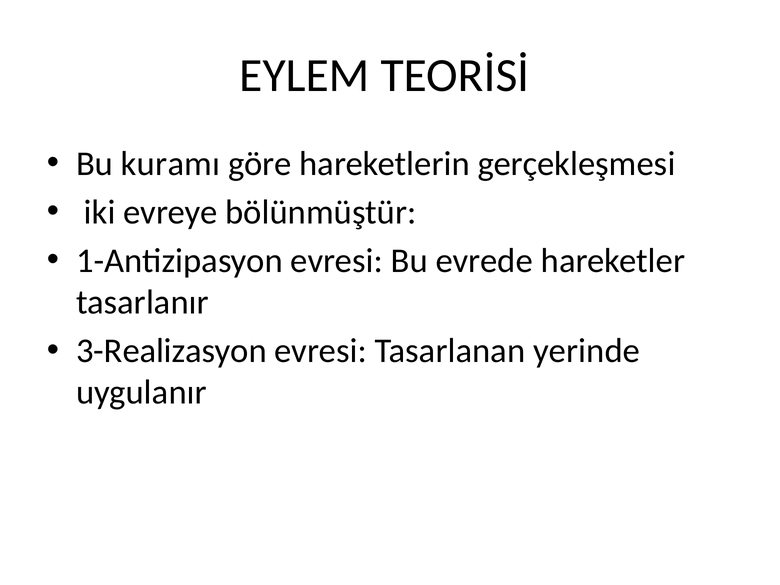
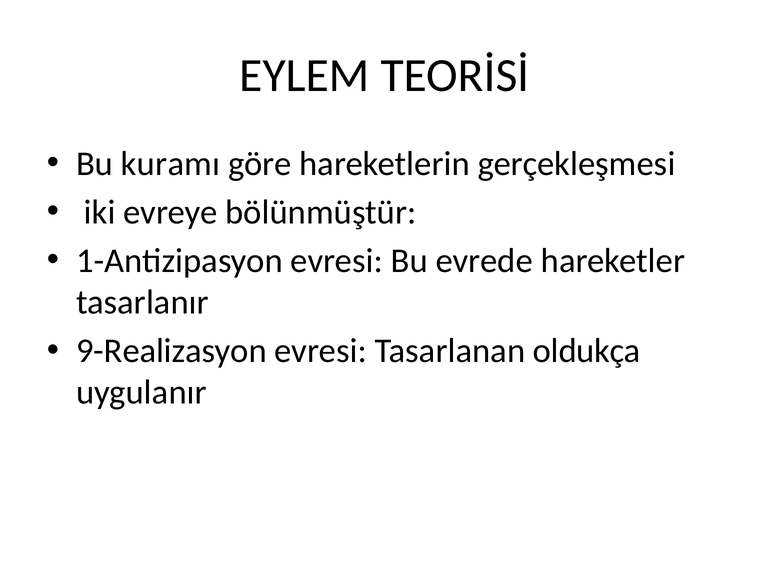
3-Realizasyon: 3-Realizasyon -> 9-Realizasyon (171, 351)
yerinde: yerinde -> oldukça (587, 351)
